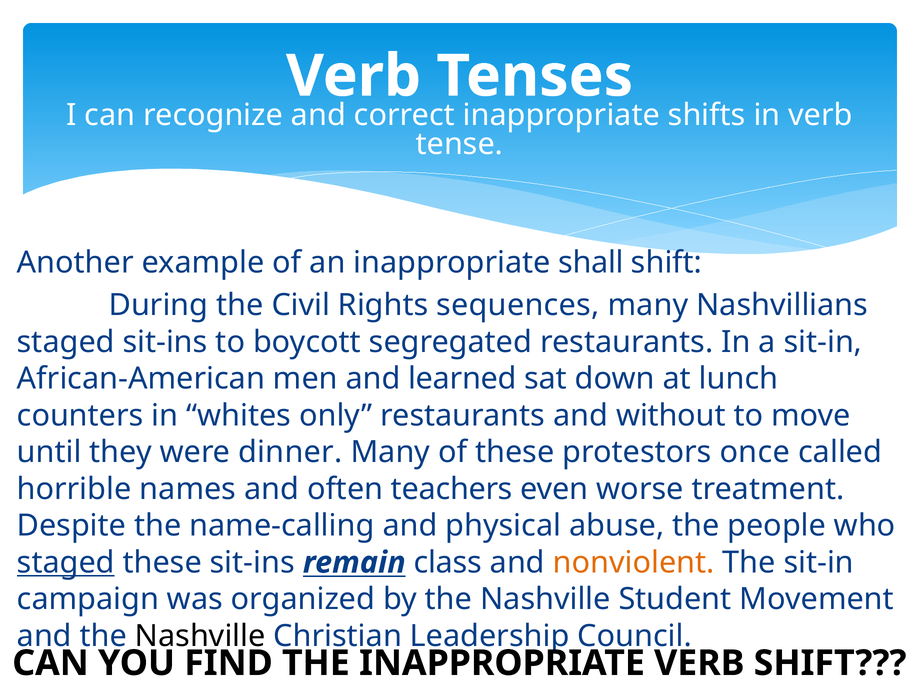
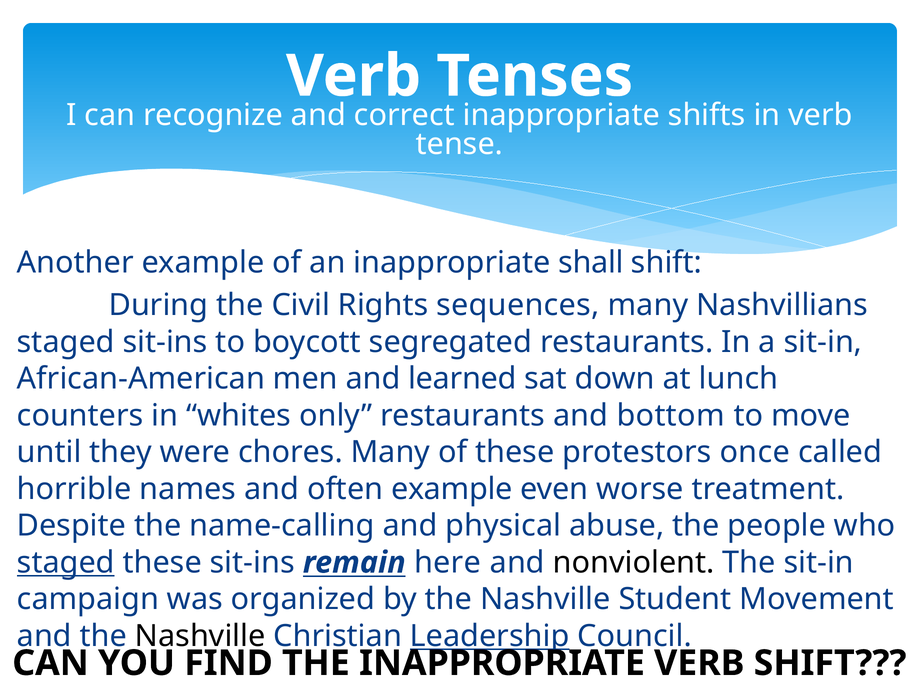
without: without -> bottom (671, 416)
dinner: dinner -> chores (291, 452)
often teachers: teachers -> example (452, 489)
class: class -> here (448, 563)
nonviolent colour: orange -> black (634, 563)
Leadership underline: none -> present (490, 636)
